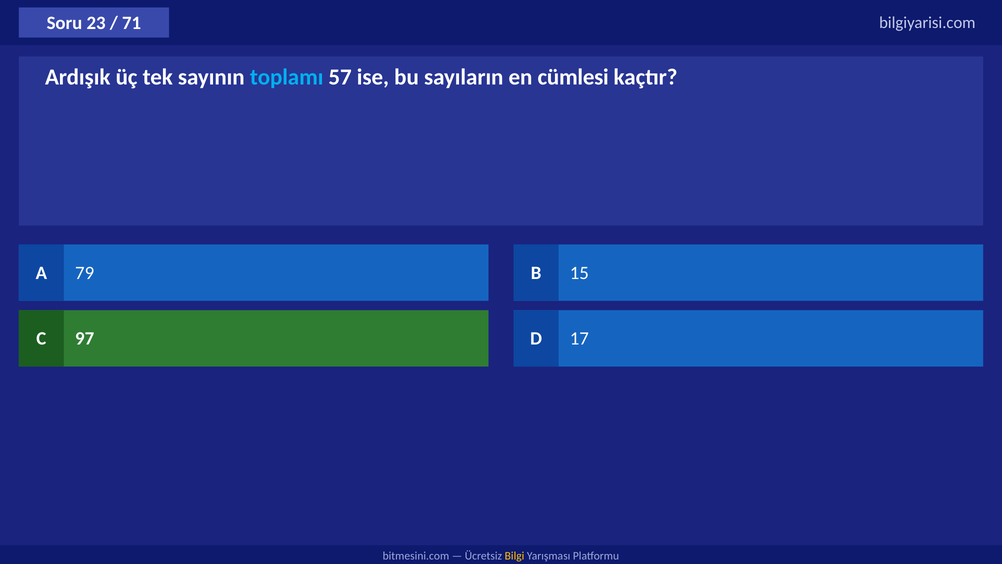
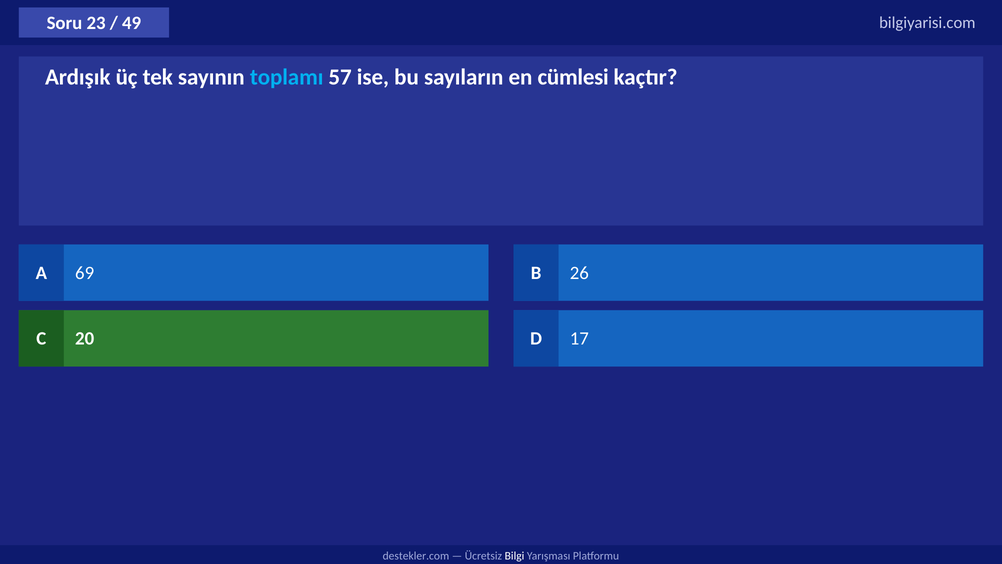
71: 71 -> 49 (132, 23)
79: 79 -> 69 (85, 273)
15: 15 -> 26 (579, 273)
97: 97 -> 20 (85, 338)
bitmesini.com: bitmesini.com -> destekler.com (416, 556)
Bilgi colour: yellow -> white (515, 556)
